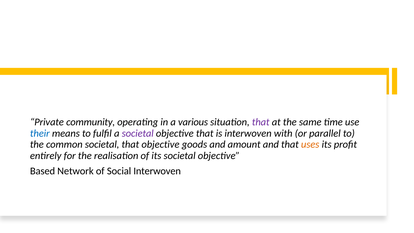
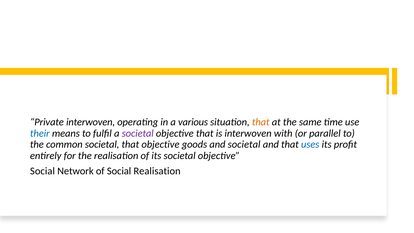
Private community: community -> interwoven (91, 122)
that colour: purple -> orange (261, 122)
and amount: amount -> societal (244, 144)
uses colour: orange -> blue (310, 144)
Based: Based -> Social (42, 171)
Social Interwoven: Interwoven -> Realisation (157, 171)
